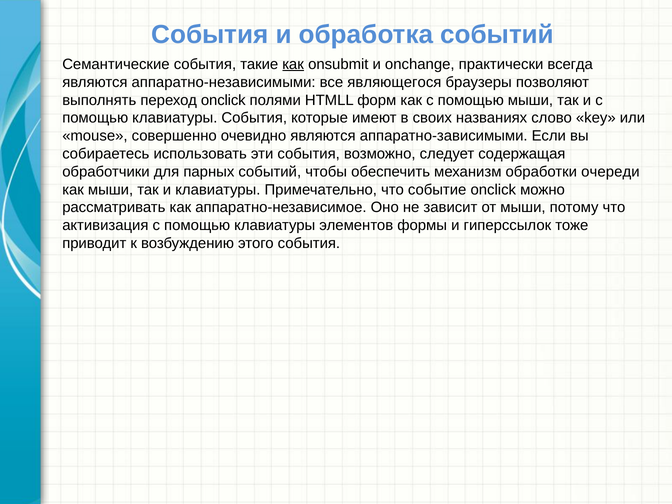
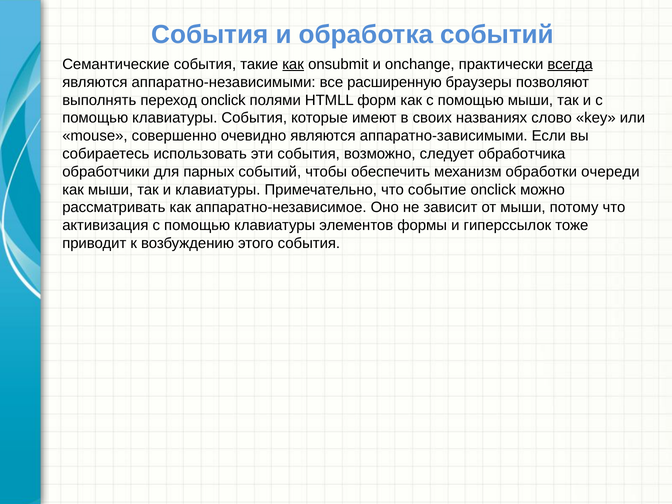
всегда underline: none -> present (570, 64)
являющегося: являющегося -> расширенную (394, 82)
содержащая: содержащая -> обработчика (522, 154)
